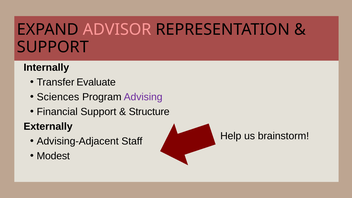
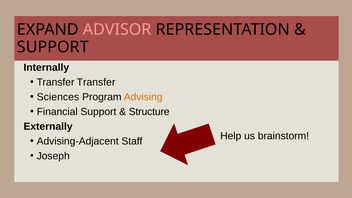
Transfer Evaluate: Evaluate -> Transfer (96, 82)
Advising colour: purple -> orange (143, 97)
Modest: Modest -> Joseph (53, 156)
